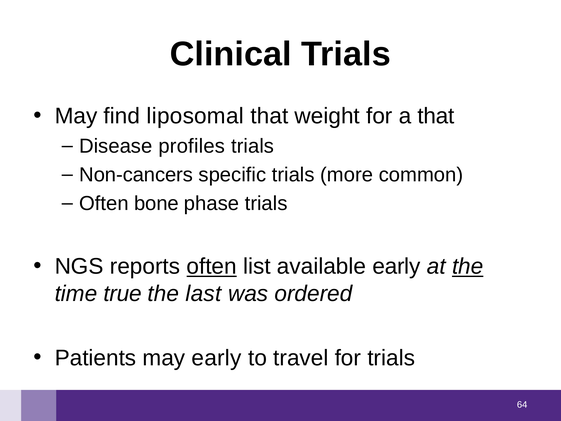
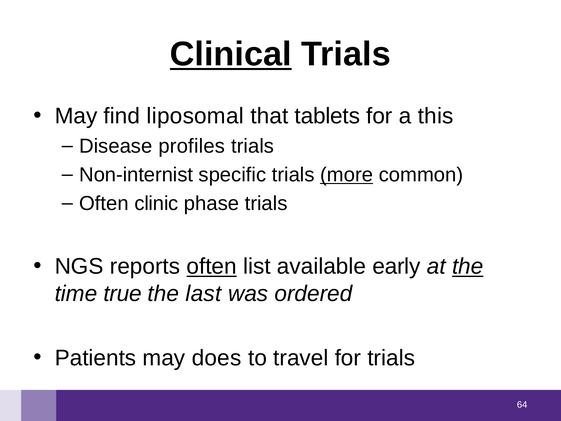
Clinical underline: none -> present (231, 54)
weight: weight -> tablets (327, 116)
a that: that -> this (436, 116)
Non-cancers: Non-cancers -> Non-internist (136, 175)
more underline: none -> present (347, 175)
bone: bone -> clinic (156, 203)
may early: early -> does (217, 358)
